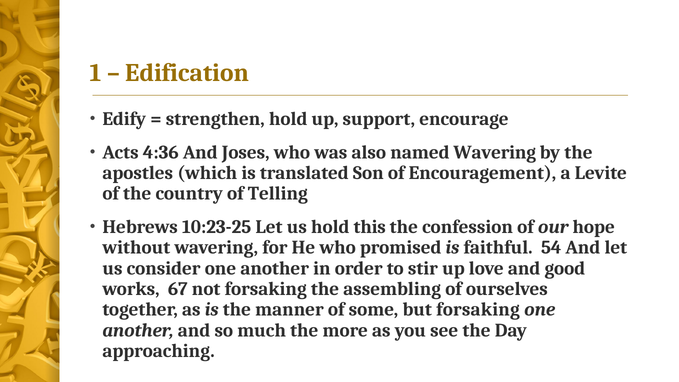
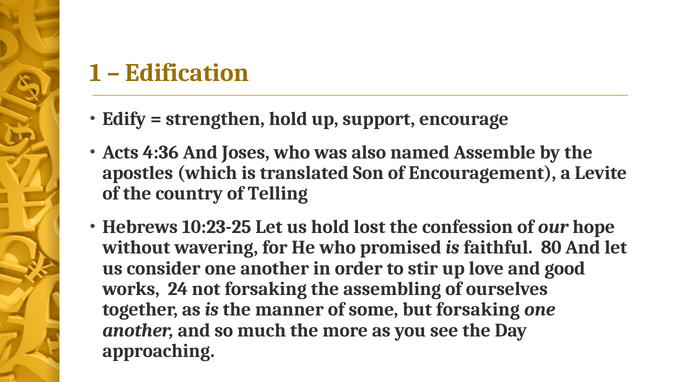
named Wavering: Wavering -> Assemble (495, 152)
this: this -> lost (370, 227)
54: 54 -> 80 (551, 248)
67: 67 -> 24 (178, 289)
